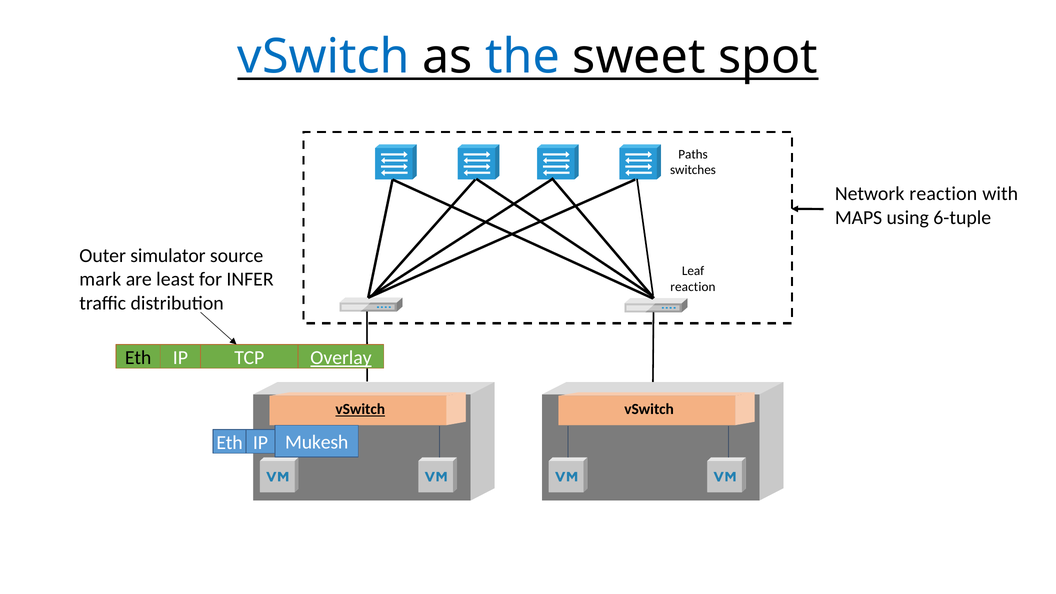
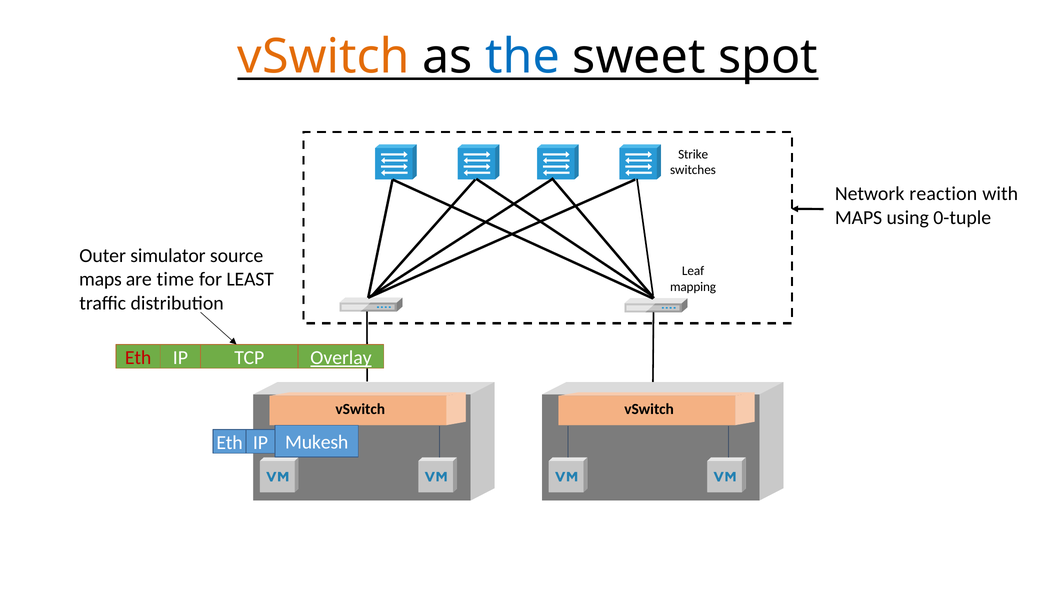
vSwitch colour: blue -> orange (324, 57)
Paths: Paths -> Strike (693, 154)
6-tuple: 6-tuple -> 0-tuple (962, 218)
mark: mark -> maps (100, 279)
least: least -> time (175, 279)
INFER: INFER -> LEAST (250, 279)
reaction: reaction -> mapping (693, 287)
Eth colour: black -> red (138, 358)
vSwitch underline: present -> none (360, 409)
